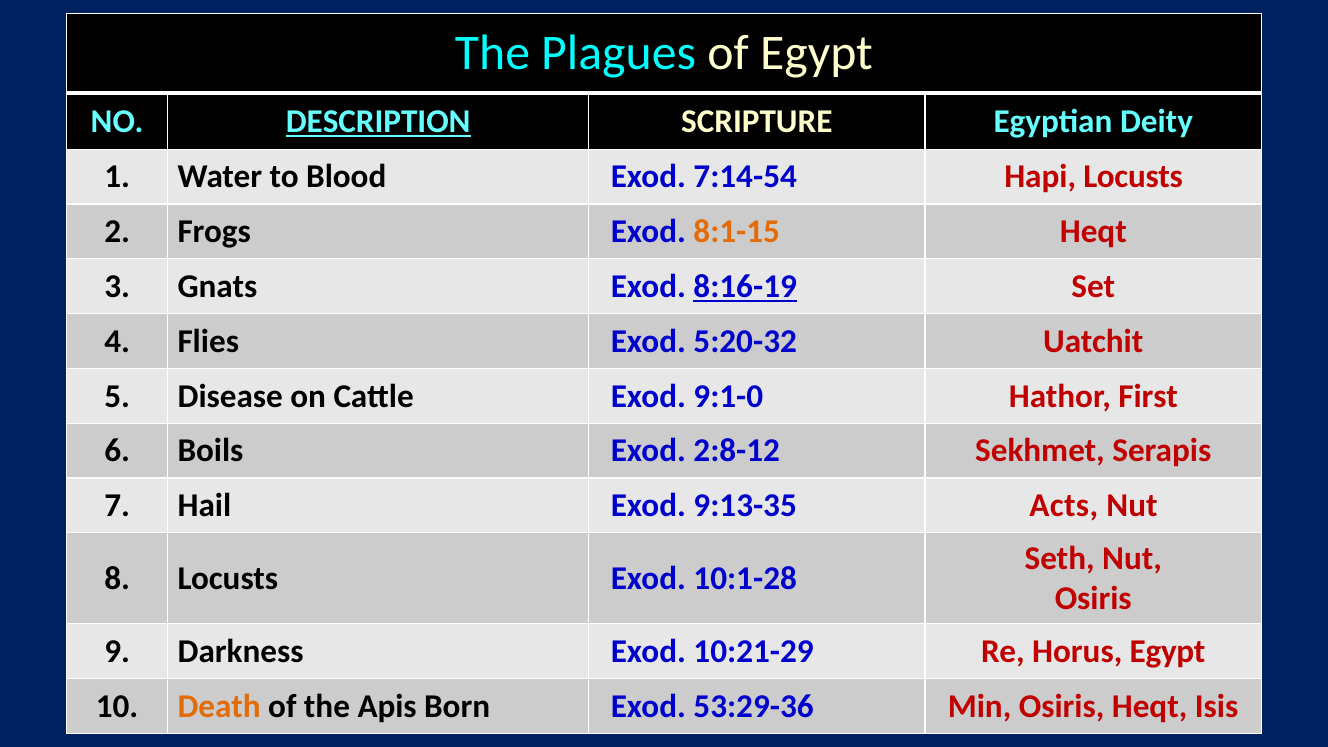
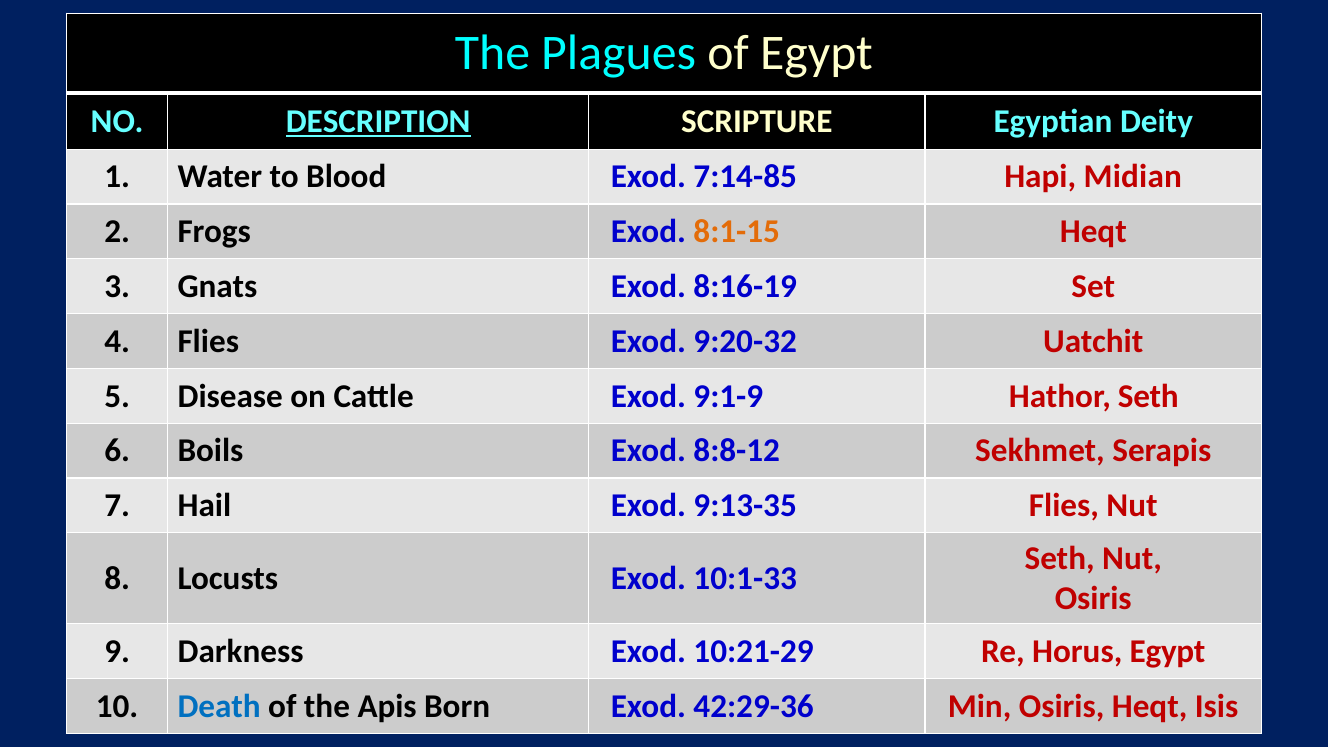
7:14-54: 7:14-54 -> 7:14-85 (745, 177)
Hapi Locusts: Locusts -> Midian (1133, 177)
8:16-19 underline: present -> none (745, 287)
5:20-32: 5:20-32 -> 9:20-32 (745, 341)
9:1-0: 9:1-0 -> 9:1-9 (728, 396)
Hathor First: First -> Seth (1148, 396)
2:8-12: 2:8-12 -> 8:8-12 (737, 451)
9:13-35 Acts: Acts -> Flies (1064, 506)
10:1-28: 10:1-28 -> 10:1-33 (745, 579)
Death colour: orange -> blue (219, 706)
53:29-36: 53:29-36 -> 42:29-36 (754, 706)
